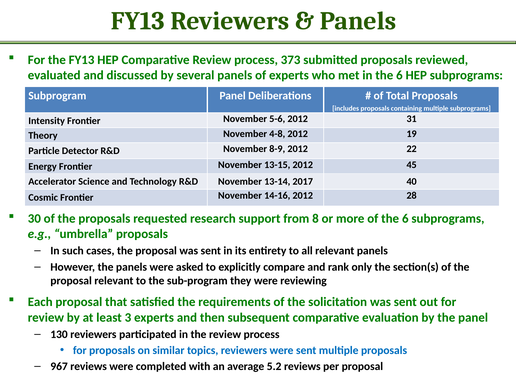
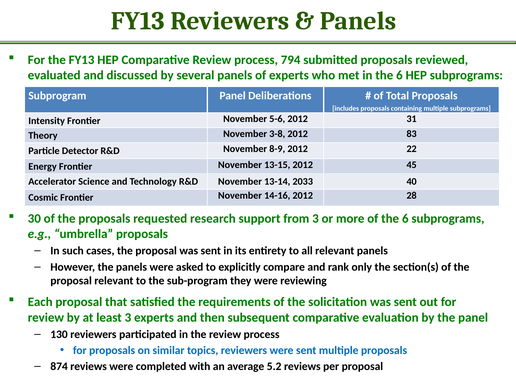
373: 373 -> 794 (291, 60)
4-8: 4-8 -> 3-8 (277, 134)
19: 19 -> 83 (412, 134)
2017: 2017 -> 2033 (303, 182)
from 8: 8 -> 3 (315, 219)
967: 967 -> 874 (59, 366)
